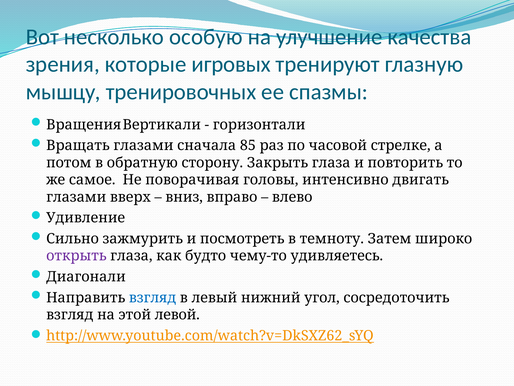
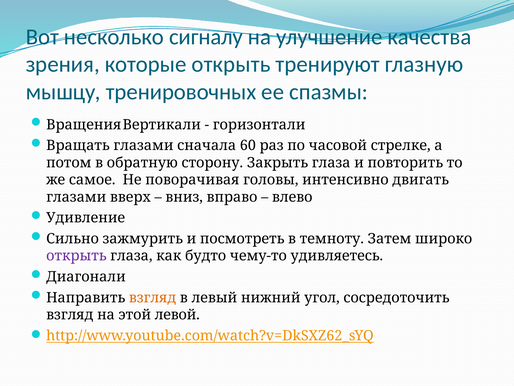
особую: особую -> сигналу (206, 37)
которые игровых: игровых -> открыть (231, 64)
85: 85 -> 60 (248, 145)
взгляд colour: blue -> orange (153, 297)
